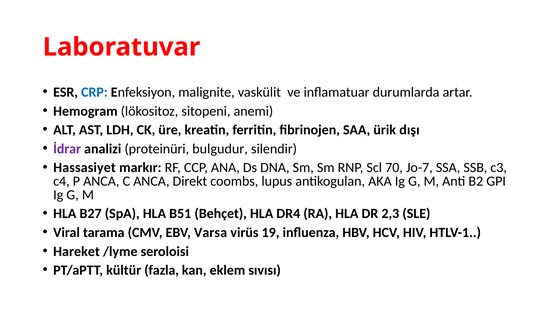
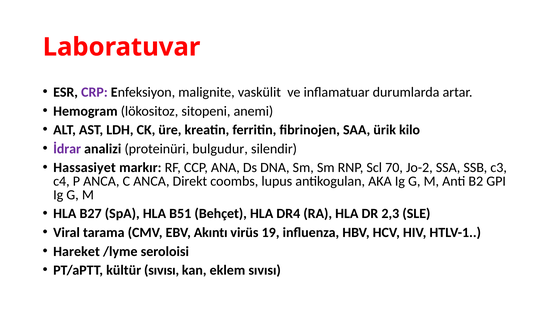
CRP colour: blue -> purple (94, 92)
dışı: dışı -> kilo (410, 130)
Jo-7: Jo-7 -> Jo-2 (419, 168)
Varsa: Varsa -> Akıntı (211, 233)
kültür fazla: fazla -> sıvısı (162, 270)
